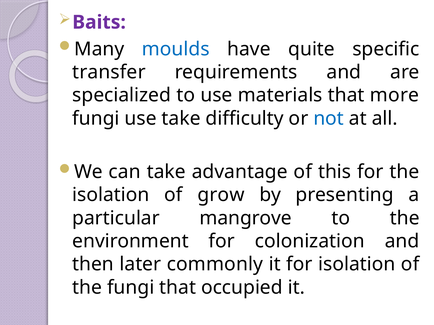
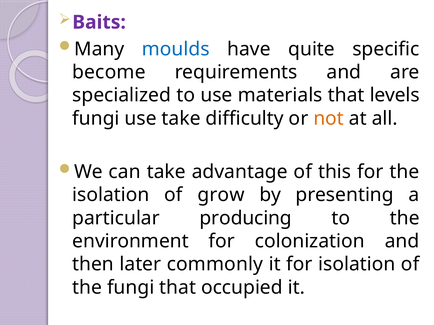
transfer: transfer -> become (109, 72)
more: more -> levels (395, 95)
not colour: blue -> orange (329, 119)
mangrove: mangrove -> producing (246, 218)
